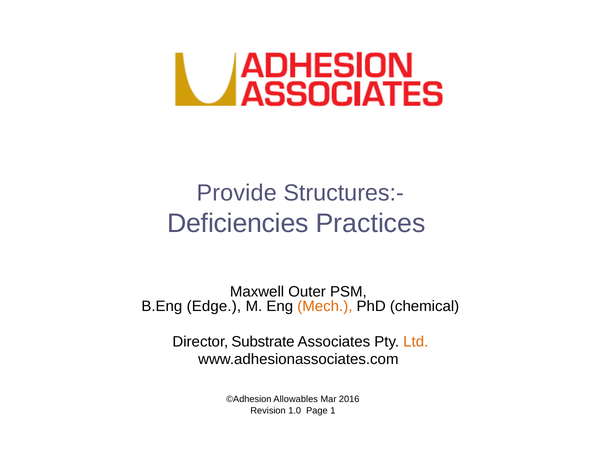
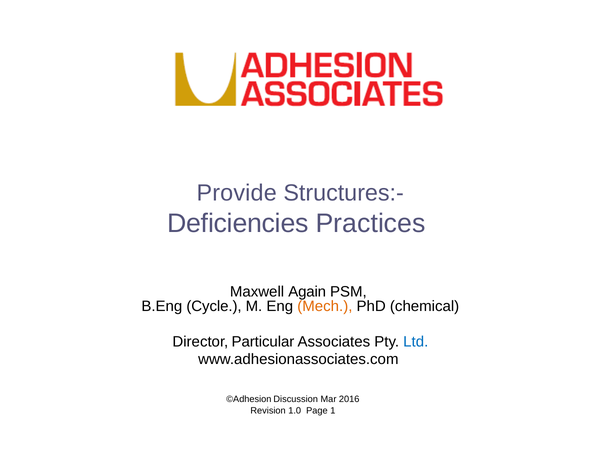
Outer: Outer -> Again (307, 292)
Edge: Edge -> Cycle (214, 306)
Substrate: Substrate -> Particular (263, 342)
Ltd colour: orange -> blue (416, 342)
Allowables: Allowables -> Discussion (296, 399)
